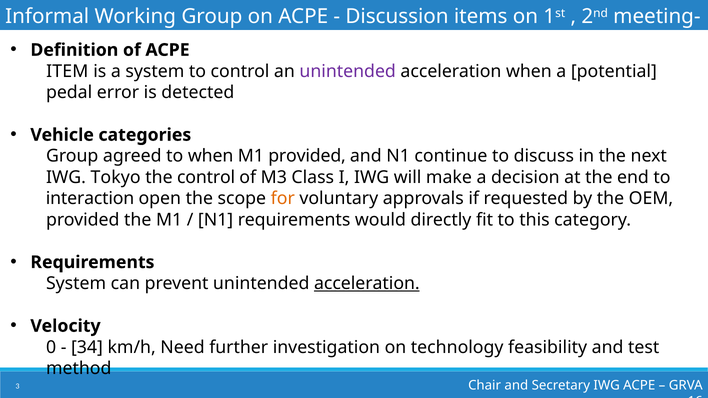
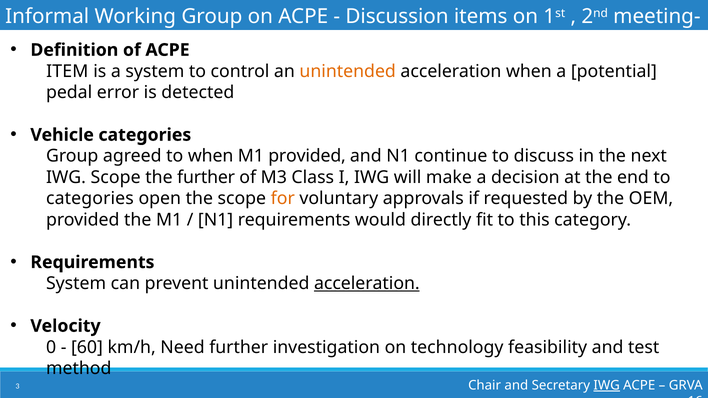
unintended colour: purple -> orange (348, 71)
IWG Tokyo: Tokyo -> Scope (116, 177)
the control: control -> further (206, 177)
interaction: interaction -> categories (90, 199)
34: 34 -> 60 (87, 347)
IWG underline: none -> present (607, 386)
